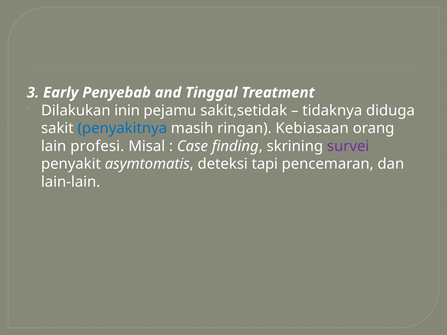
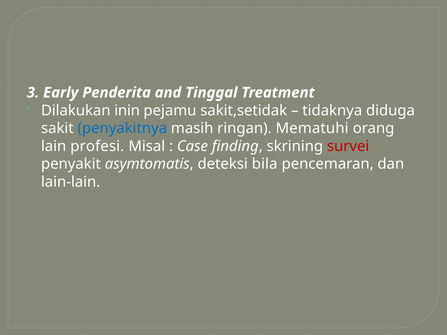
Penyebab: Penyebab -> Penderita (117, 93)
Kebiasaan: Kebiasaan -> Mematuhi (312, 128)
survei colour: purple -> red (348, 146)
tapi: tapi -> bila (265, 164)
